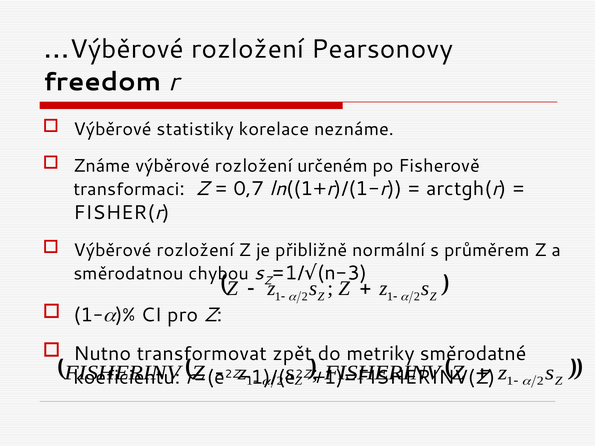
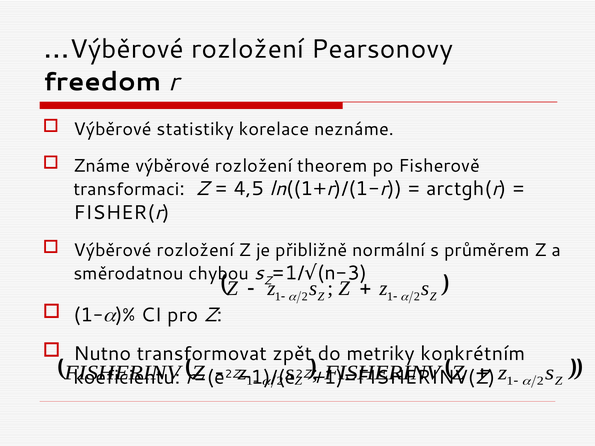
určeném: určeném -> theorem (332, 166)
0,7: 0,7 -> 4,5 (249, 189)
směrodatné: směrodatné -> konkrétním (473, 354)
